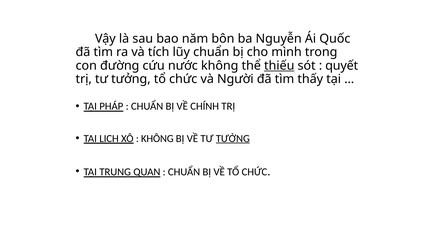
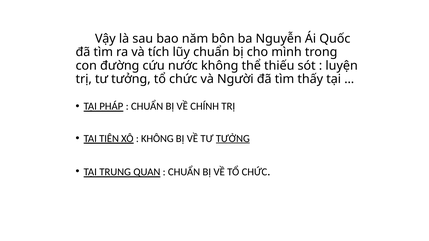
thiếu underline: present -> none (279, 66)
quyết: quyết -> luyện (342, 66)
LỊCH: LỊCH -> TIÊN (109, 139)
